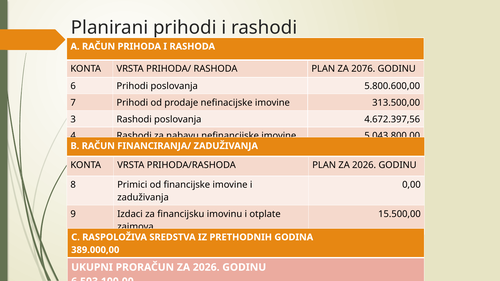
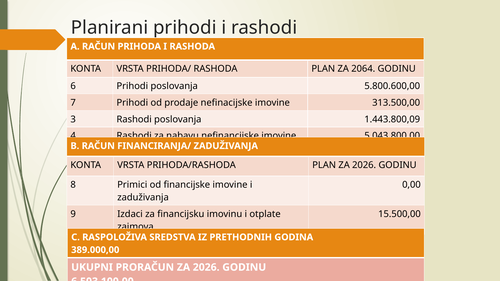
2076: 2076 -> 2064 (363, 69)
4.672.397,56: 4.672.397,56 -> 1.443.800,09 (392, 119)
